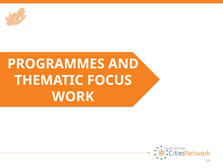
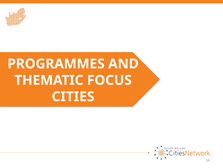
WORK: WORK -> CITIES (73, 96)
